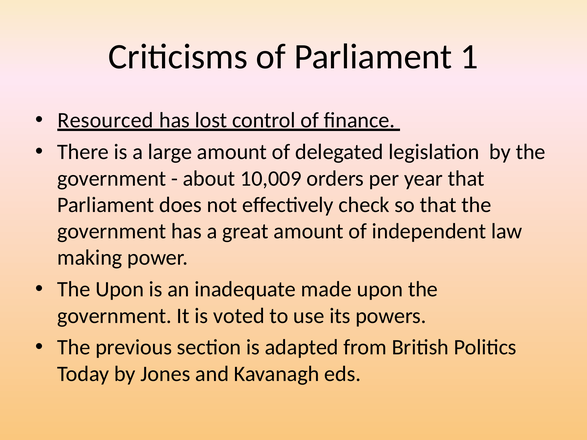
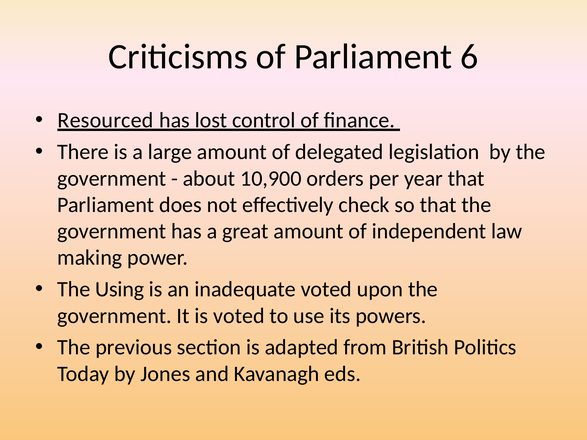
1: 1 -> 6 (469, 57)
10,009: 10,009 -> 10,900 (271, 179)
The Upon: Upon -> Using (120, 289)
inadequate made: made -> voted (326, 289)
